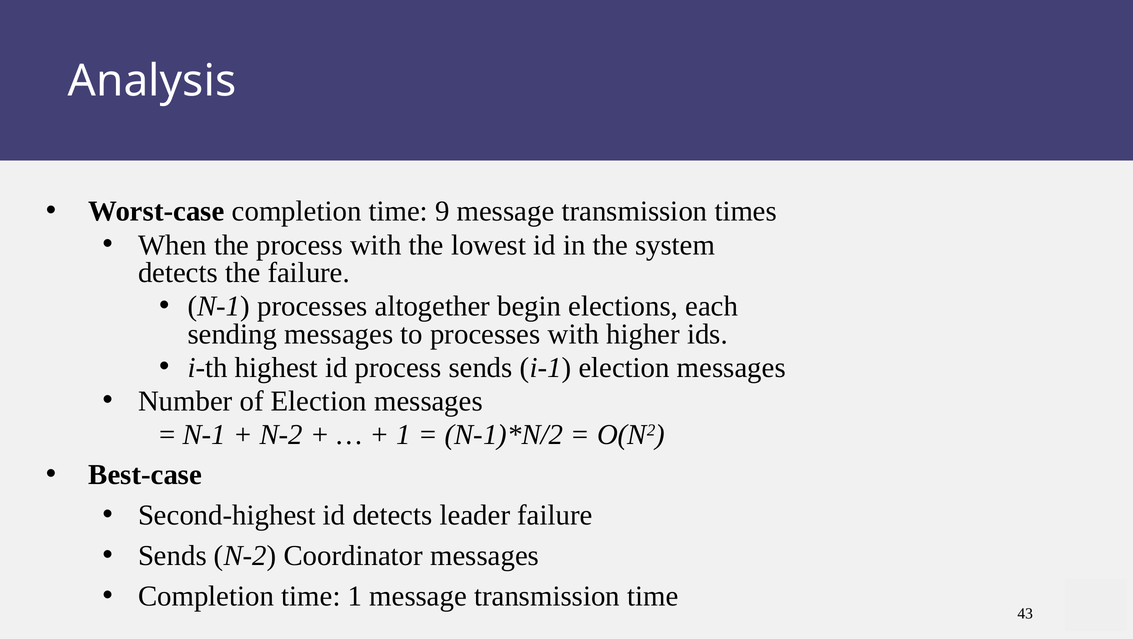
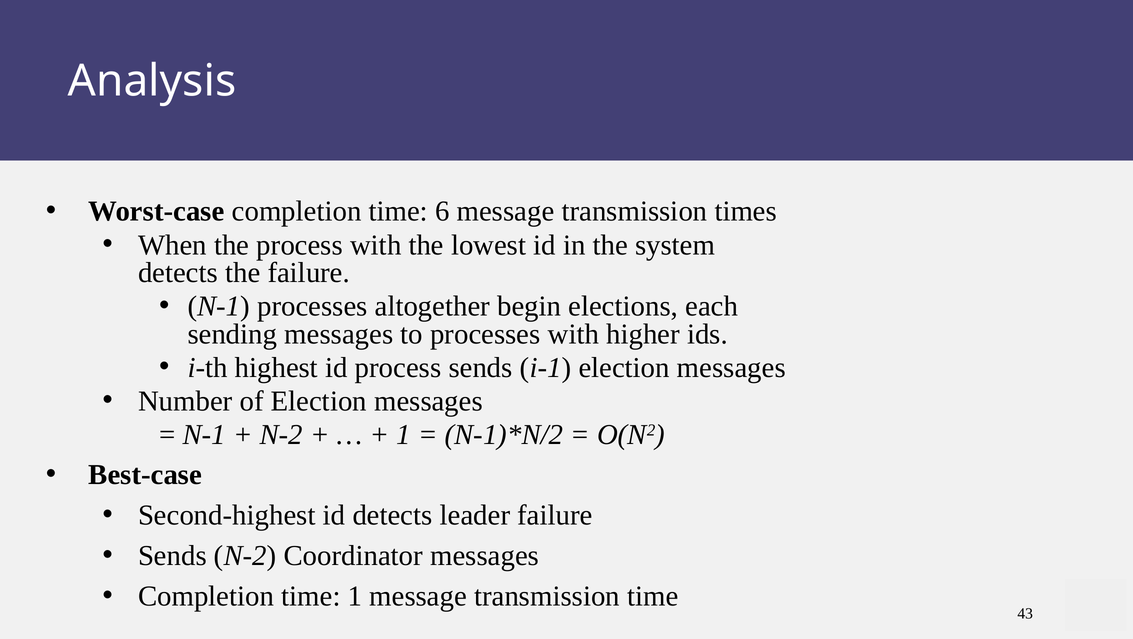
9: 9 -> 6 (442, 211)
